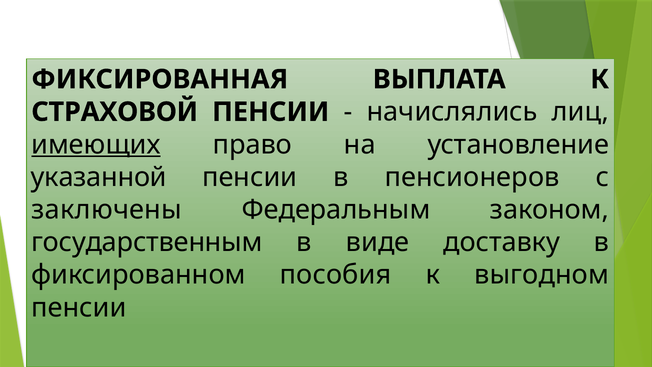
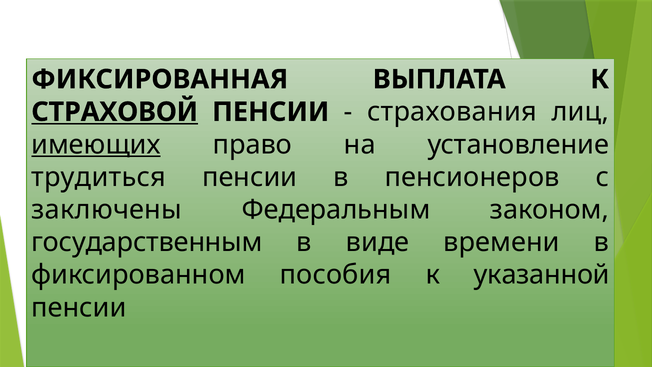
СТРАХОВОЙ underline: none -> present (115, 112)
начислялись: начислялись -> страхования (452, 112)
указанной: указанной -> трудиться (99, 177)
доставку: доставку -> времени (502, 242)
выгодном: выгодном -> указанной (542, 275)
